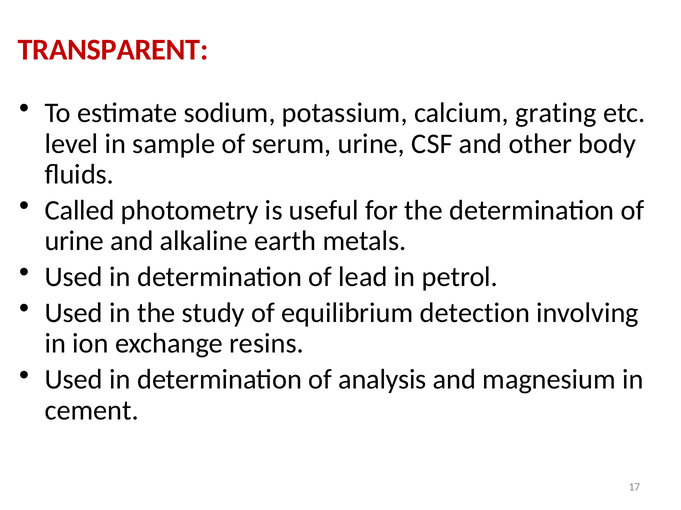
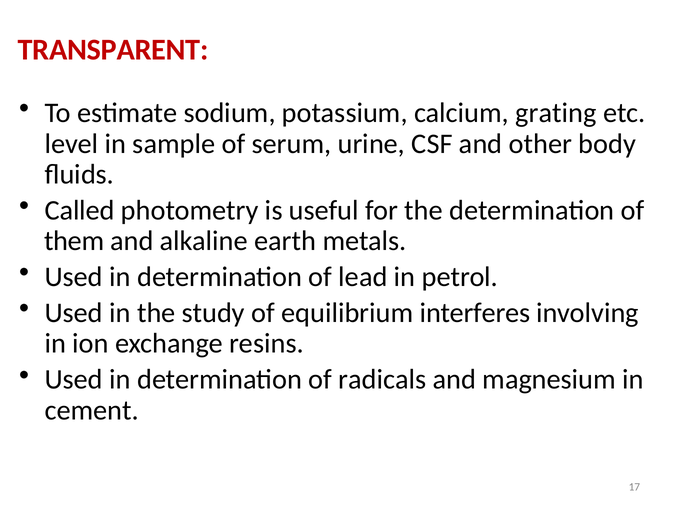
urine: urine -> them (74, 241)
detection: detection -> interferes (475, 313)
analysis: analysis -> radicals (382, 380)
